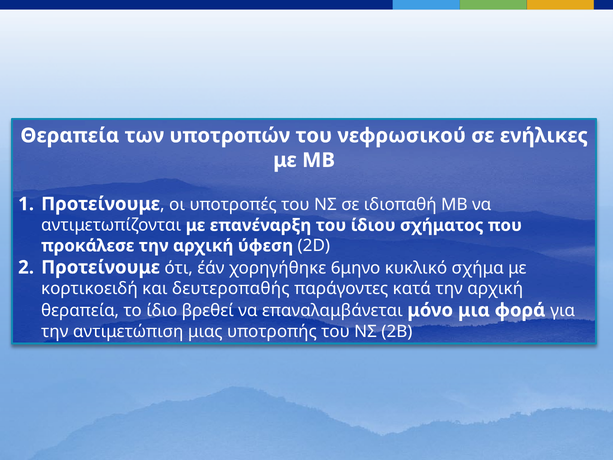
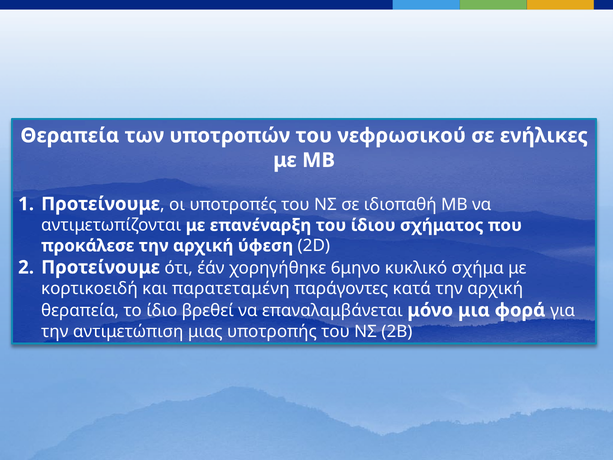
δευτεροπαθής: δευτεροπαθής -> παρατεταμένη (231, 289)
